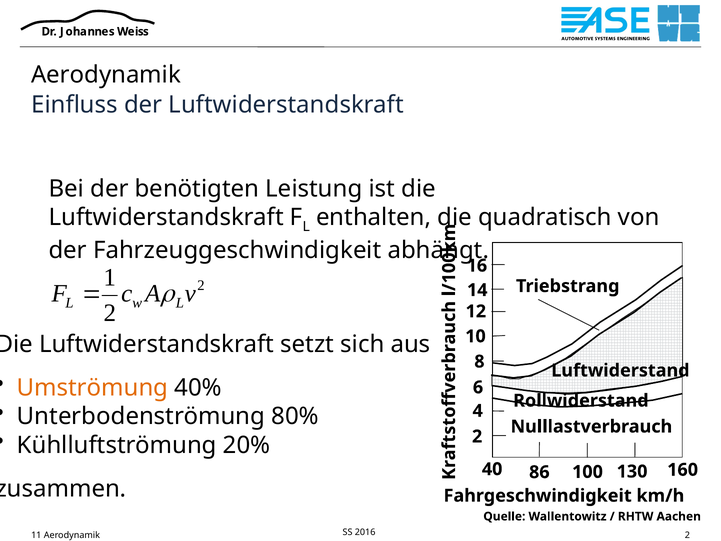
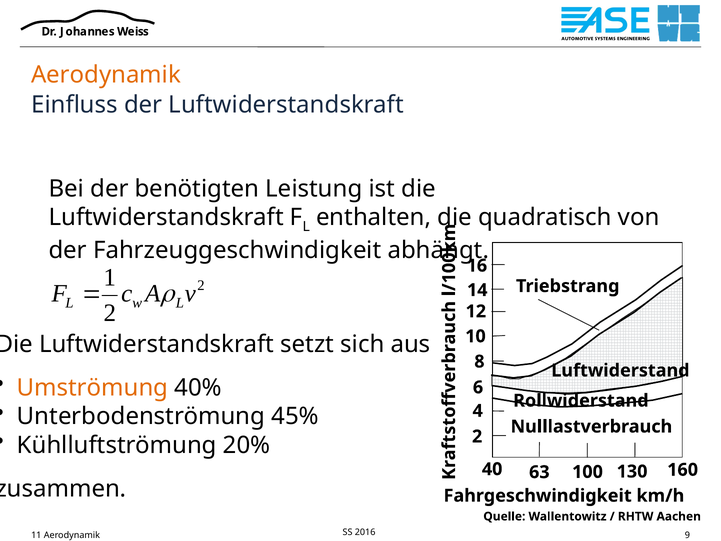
Aerodynamik colour: black -> orange (106, 75)
80%: 80% -> 45% (295, 416)
86: 86 -> 63 (539, 472)
Aerodynamik 2: 2 -> 9 (687, 535)
